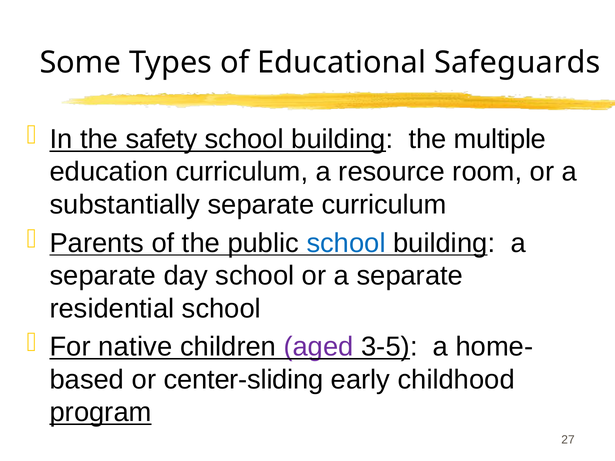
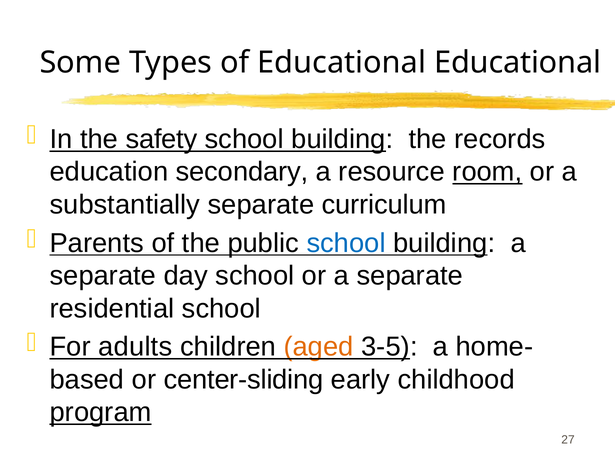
Educational Safeguards: Safeguards -> Educational (518, 63)
multiple: multiple -> records (500, 139)
education curriculum: curriculum -> secondary (242, 172)
room underline: none -> present (487, 172)
native: native -> adults (135, 347)
aged colour: purple -> orange (319, 347)
